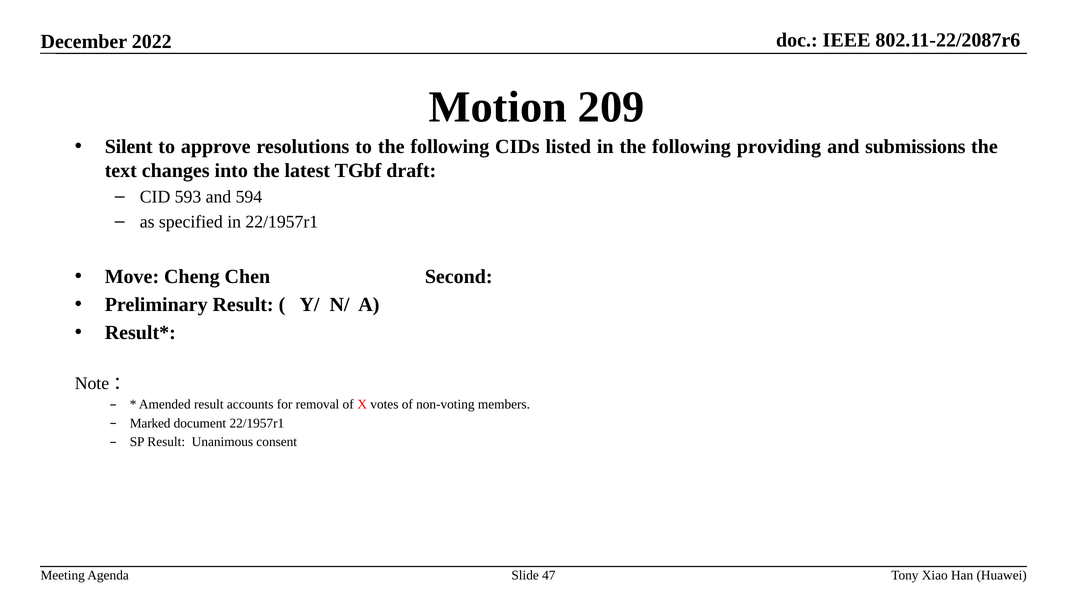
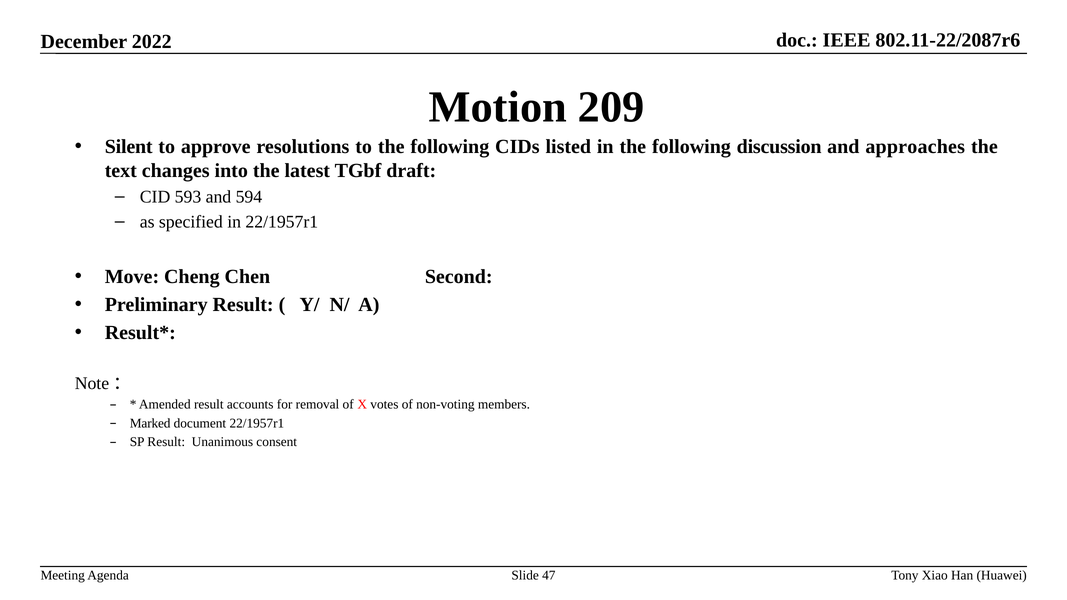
providing: providing -> discussion (779, 147)
submissions: submissions -> approaches (915, 147)
